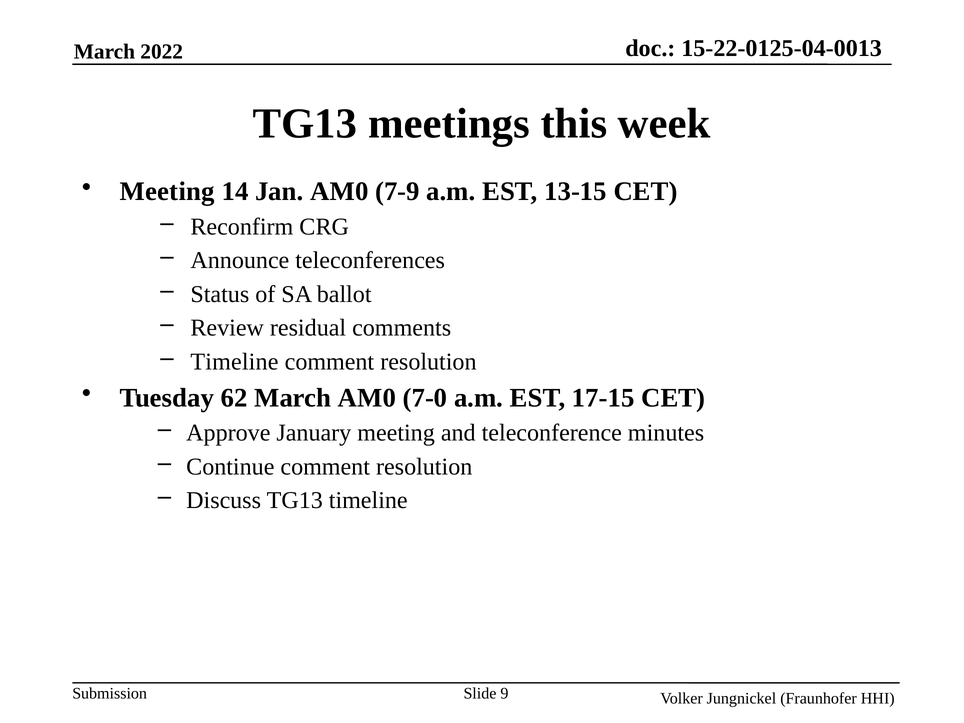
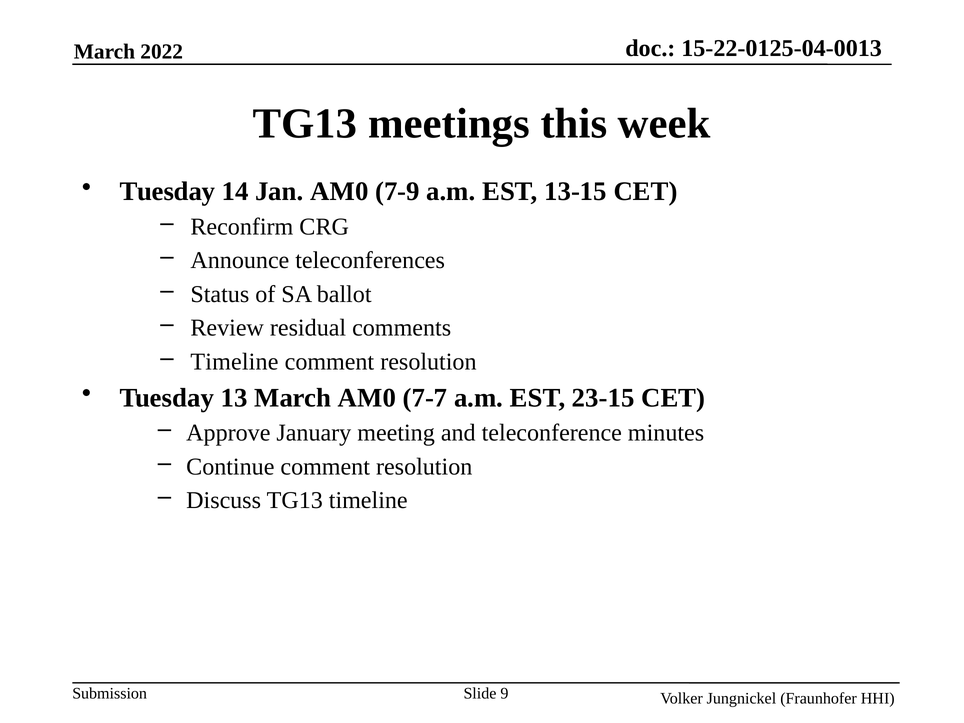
Meeting: Meeting -> Tuesday (167, 192)
62: 62 -> 13 (234, 398)
7-0: 7-0 -> 7-7 (425, 398)
17-15: 17-15 -> 23-15 (603, 398)
